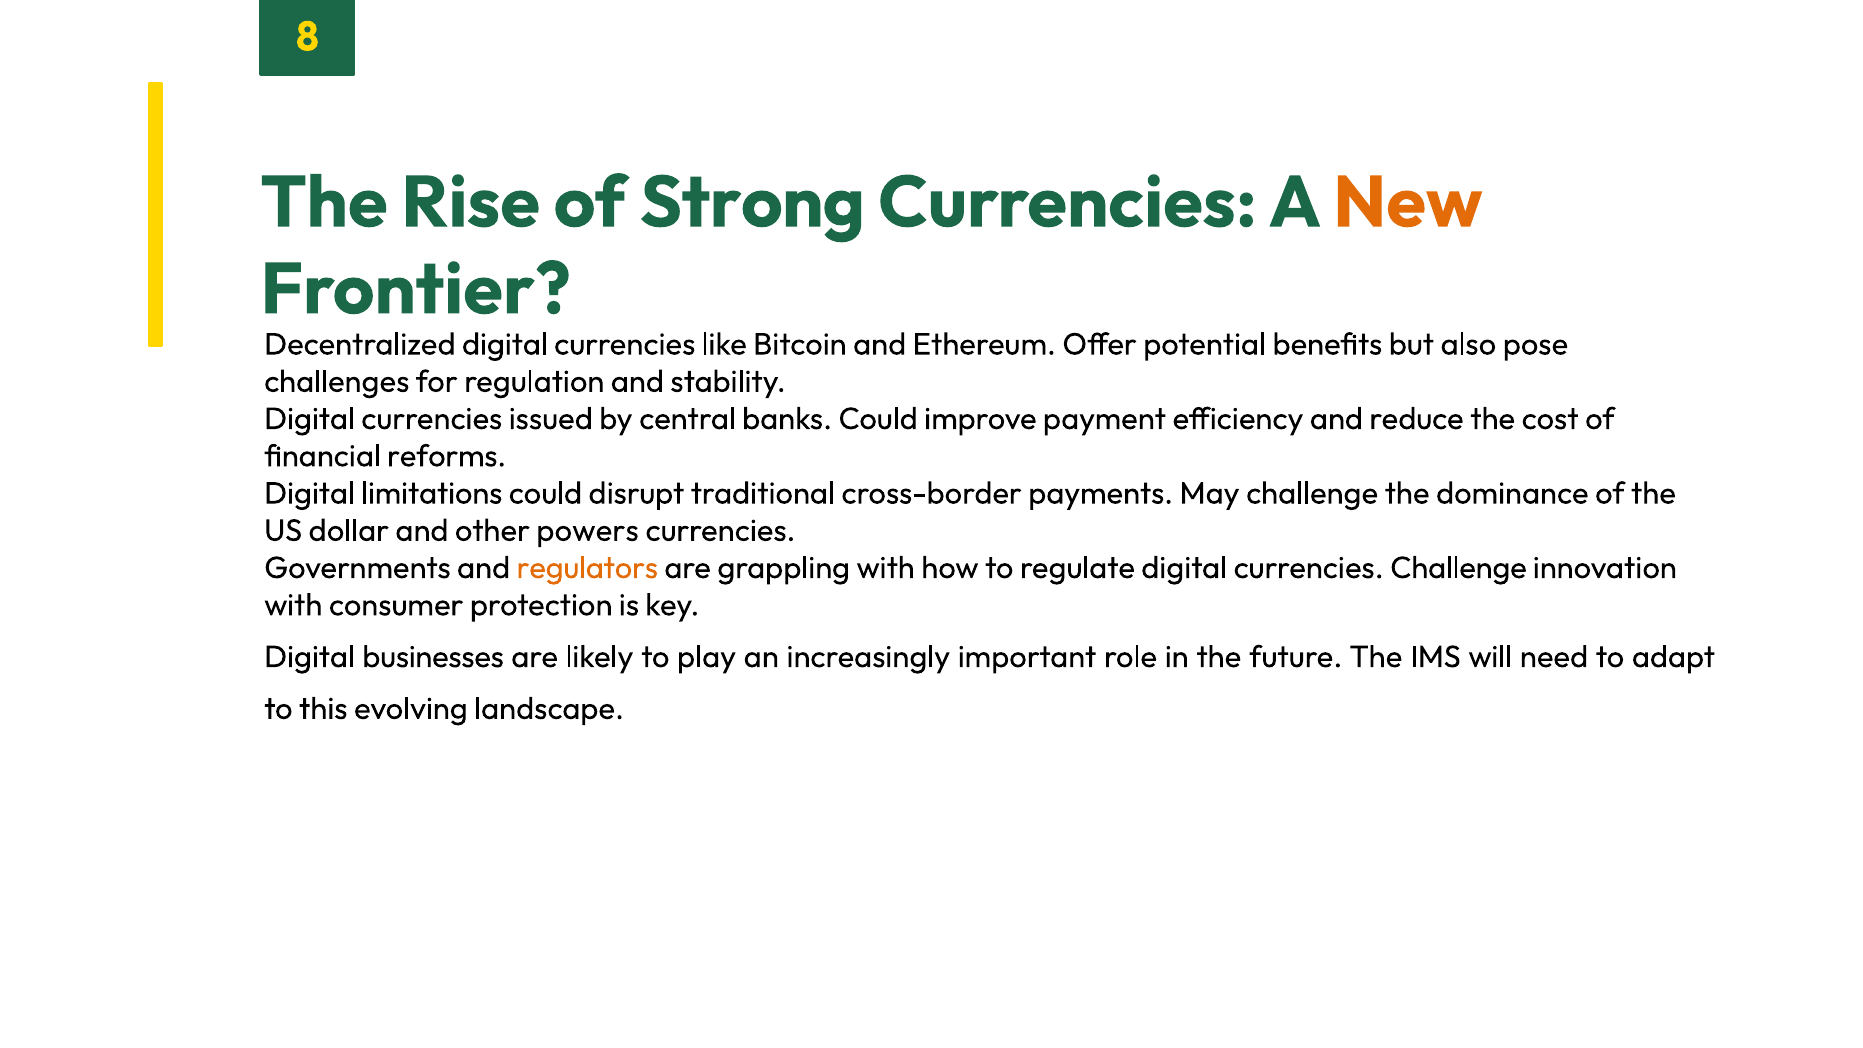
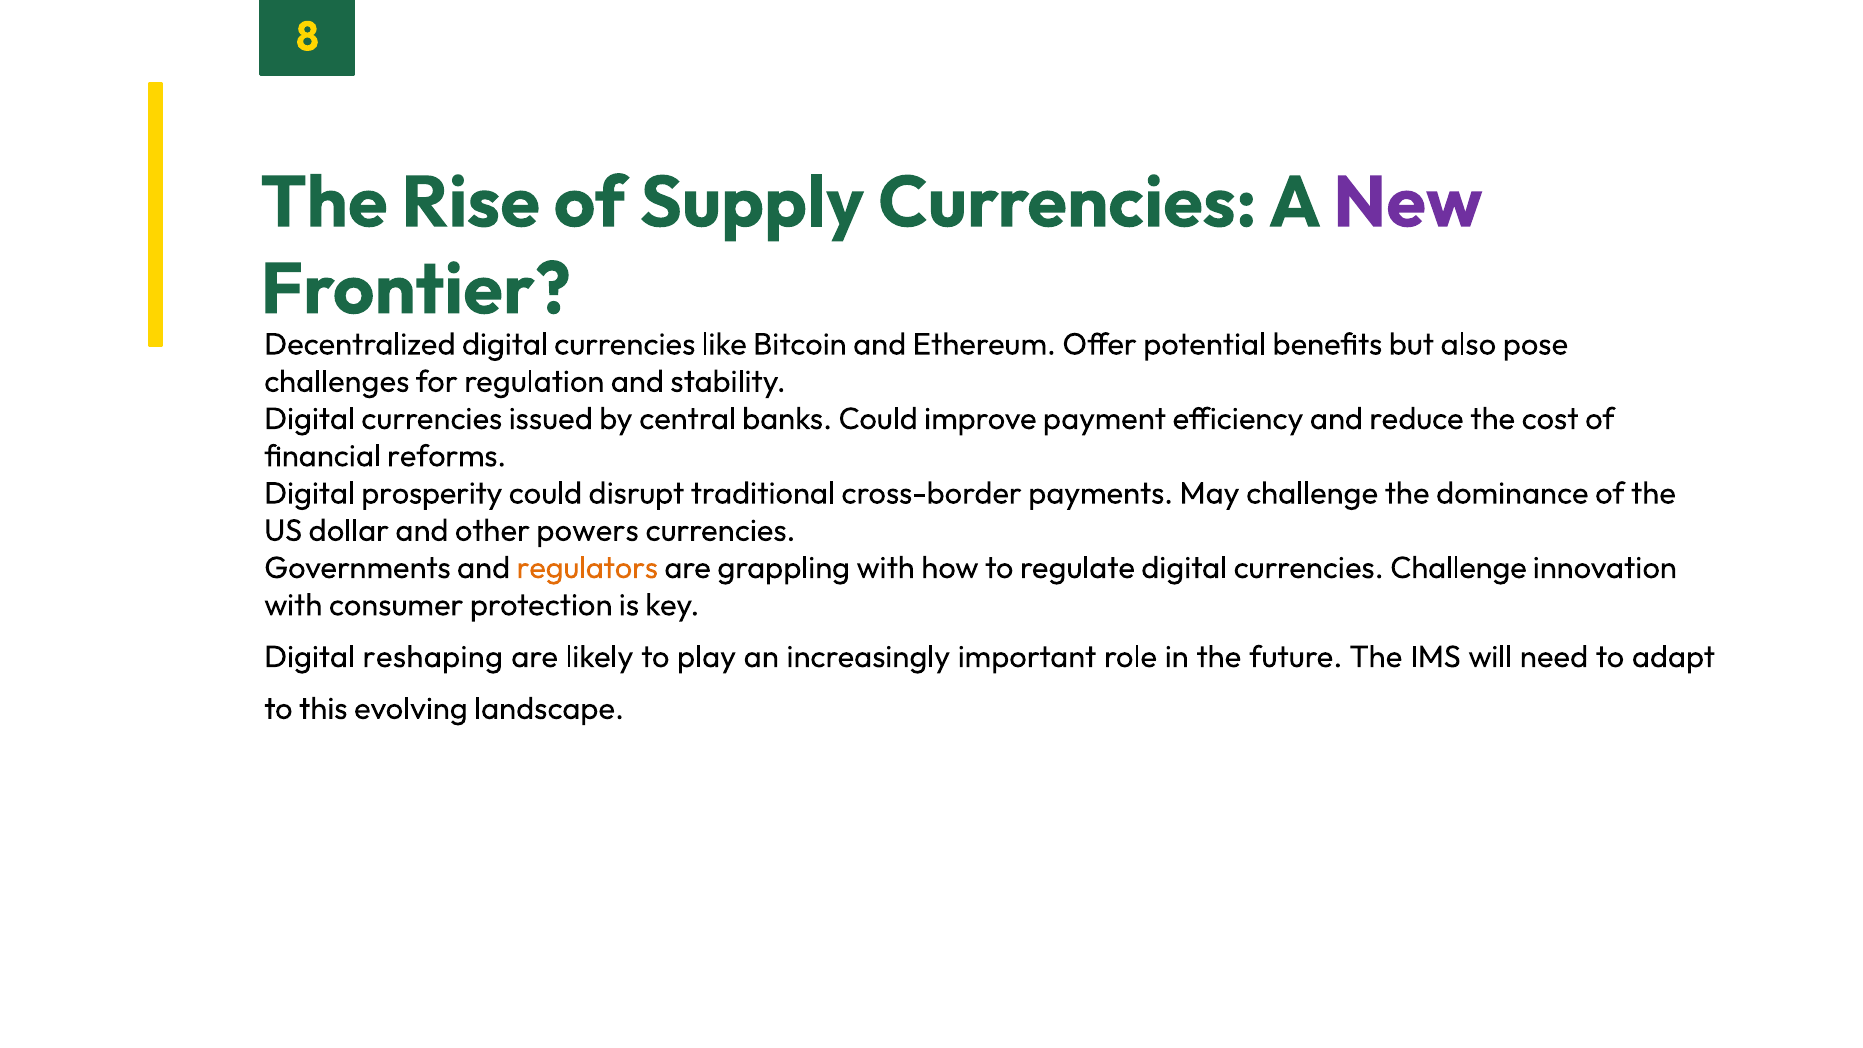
Strong: Strong -> Supply (752, 203)
New colour: orange -> purple (1408, 203)
limitations: limitations -> prosperity (432, 493)
businesses: businesses -> reshaping (433, 657)
